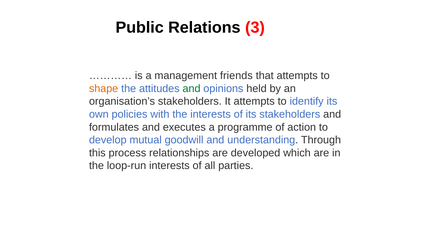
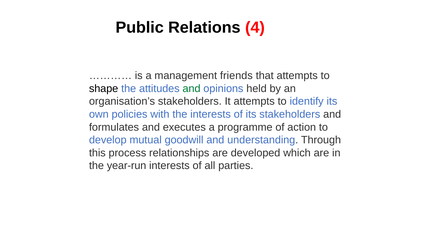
3: 3 -> 4 (255, 28)
shape colour: orange -> black (104, 89)
loop-run: loop-run -> year-run (127, 166)
